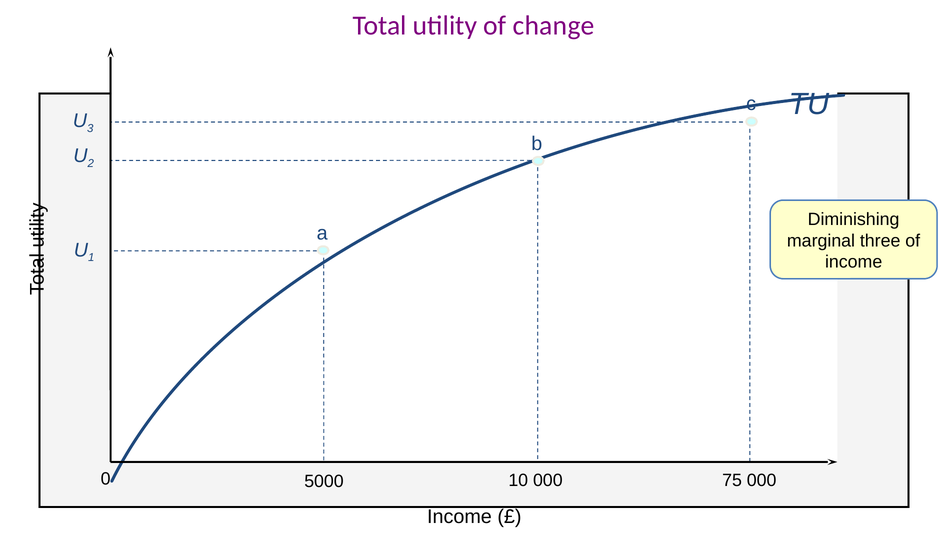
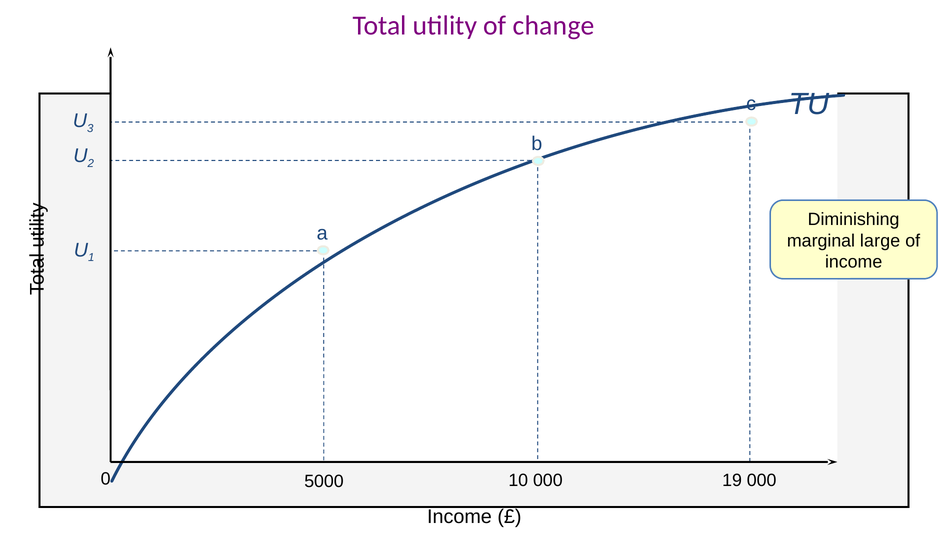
three: three -> large (880, 241)
75: 75 -> 19 (732, 480)
